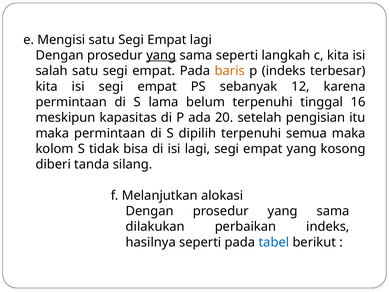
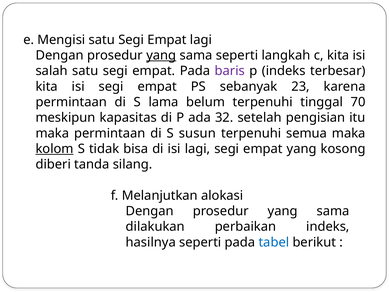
baris colour: orange -> purple (230, 71)
12: 12 -> 23 (301, 86)
16: 16 -> 70 (358, 102)
20: 20 -> 32 (224, 118)
dipilih: dipilih -> susun (197, 133)
kolom underline: none -> present (55, 149)
